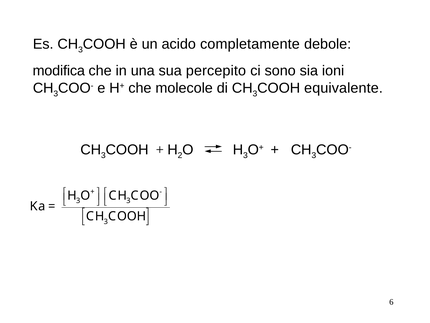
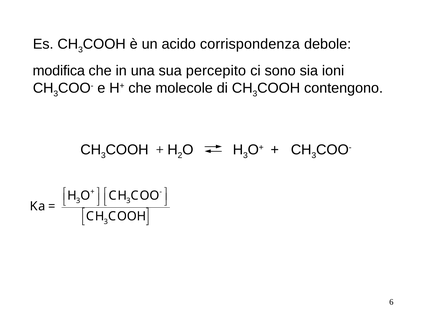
completamente: completamente -> corrispondenza (250, 44)
equivalente: equivalente -> contengono (344, 88)
